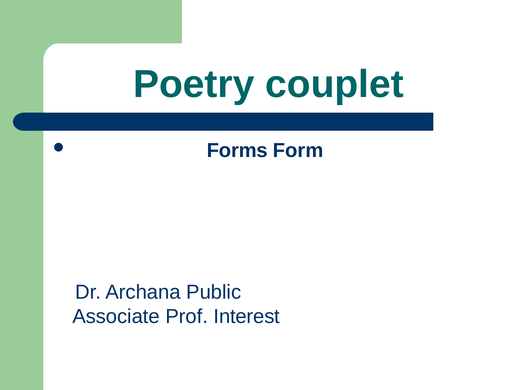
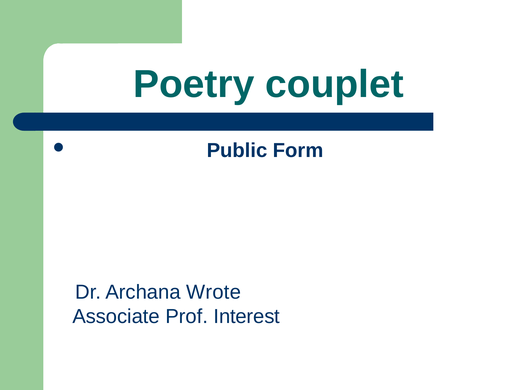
Forms: Forms -> Public (237, 150)
Public: Public -> Wrote (214, 292)
